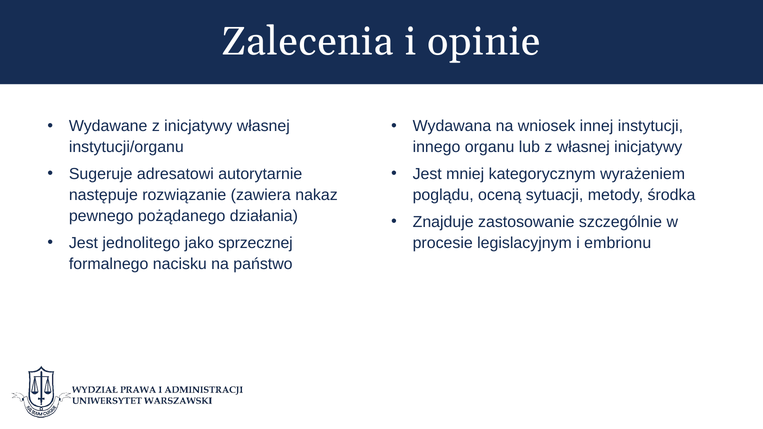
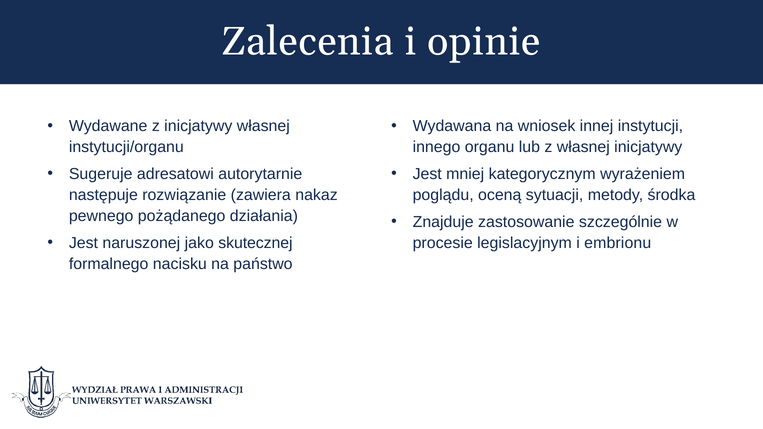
jednolitego: jednolitego -> naruszonej (141, 243)
sprzecznej: sprzecznej -> skutecznej (255, 243)
